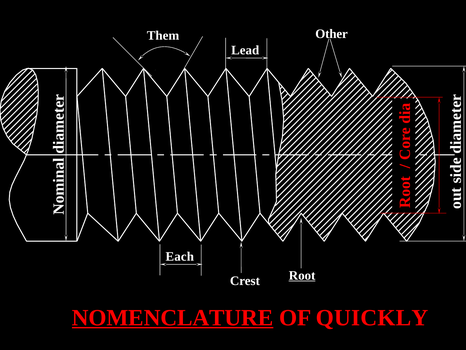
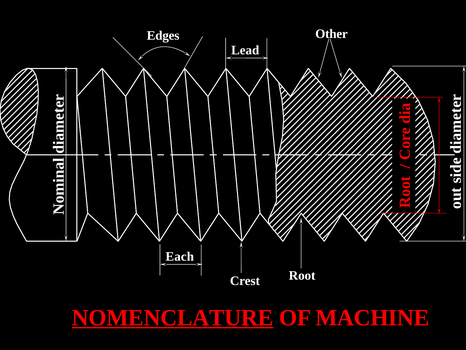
Them: Them -> Edges (163, 36)
Root underline: present -> none (302, 275)
QUICKLY: QUICKLY -> MACHINE (372, 317)
